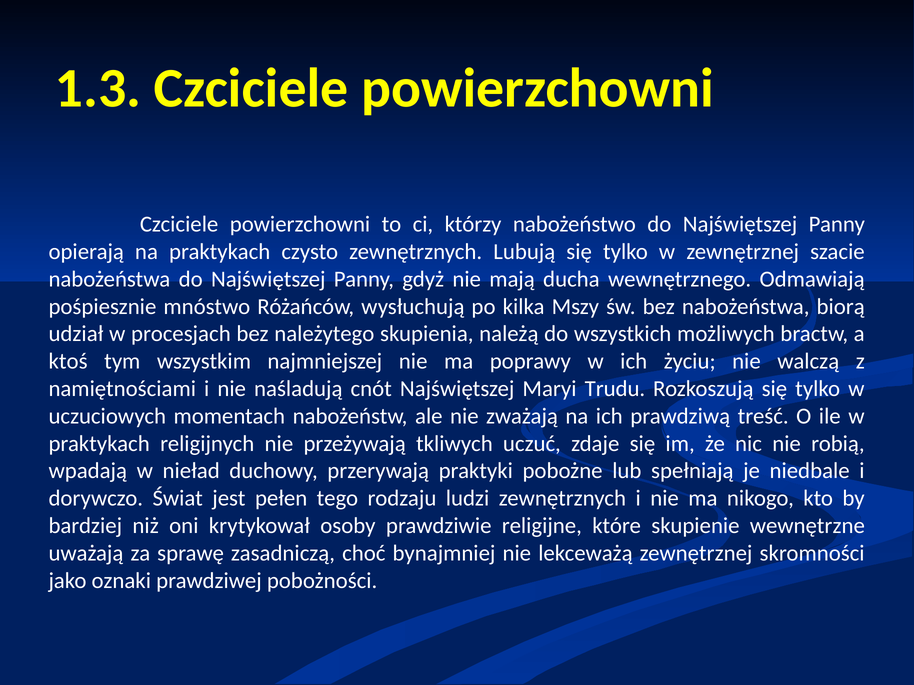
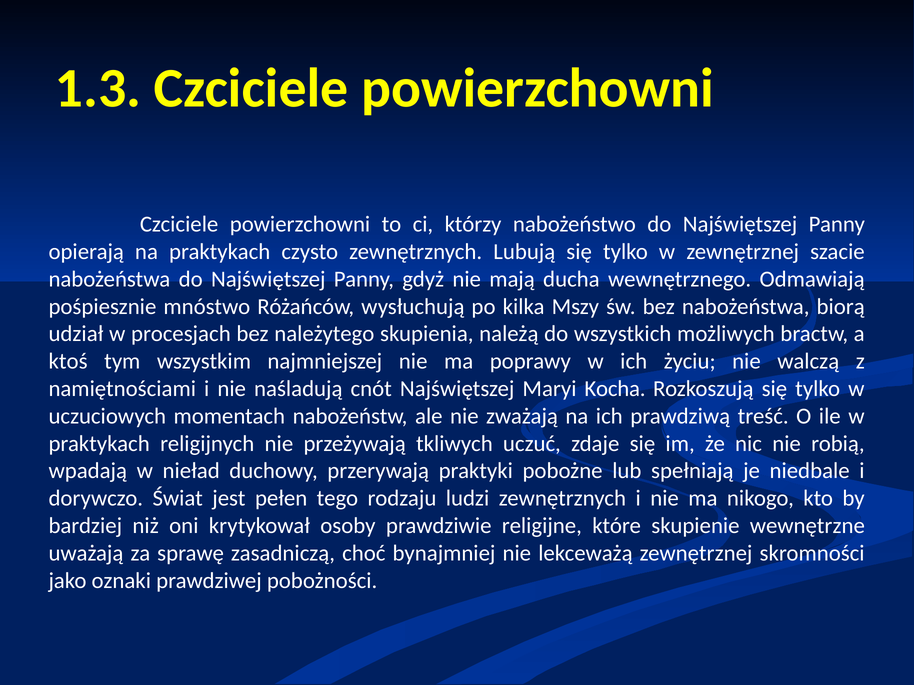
Trudu: Trudu -> Kocha (615, 389)
